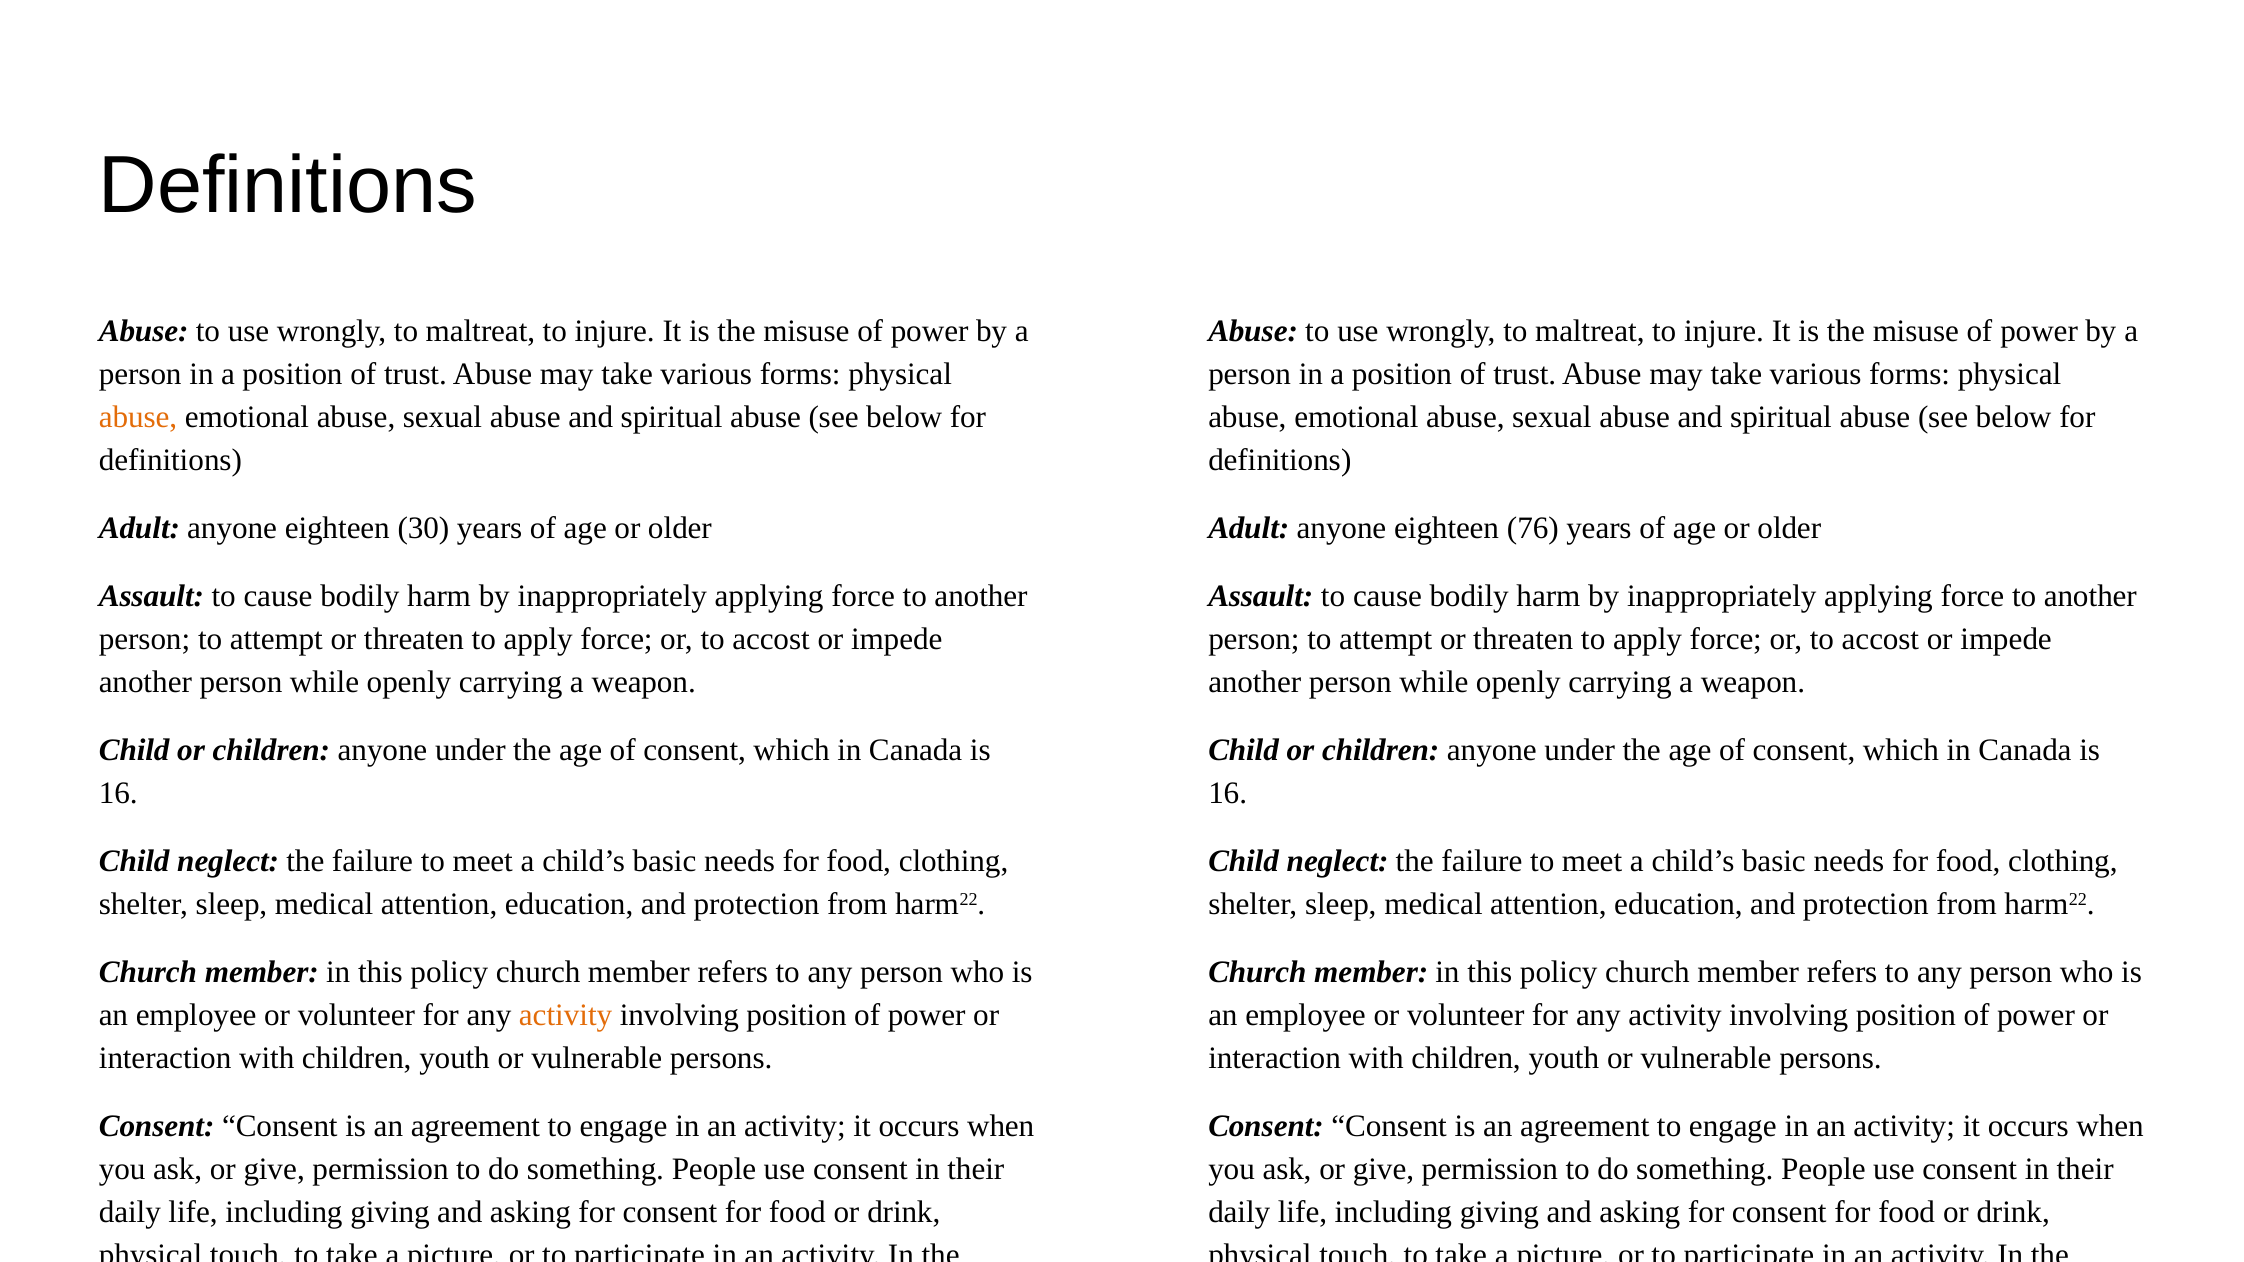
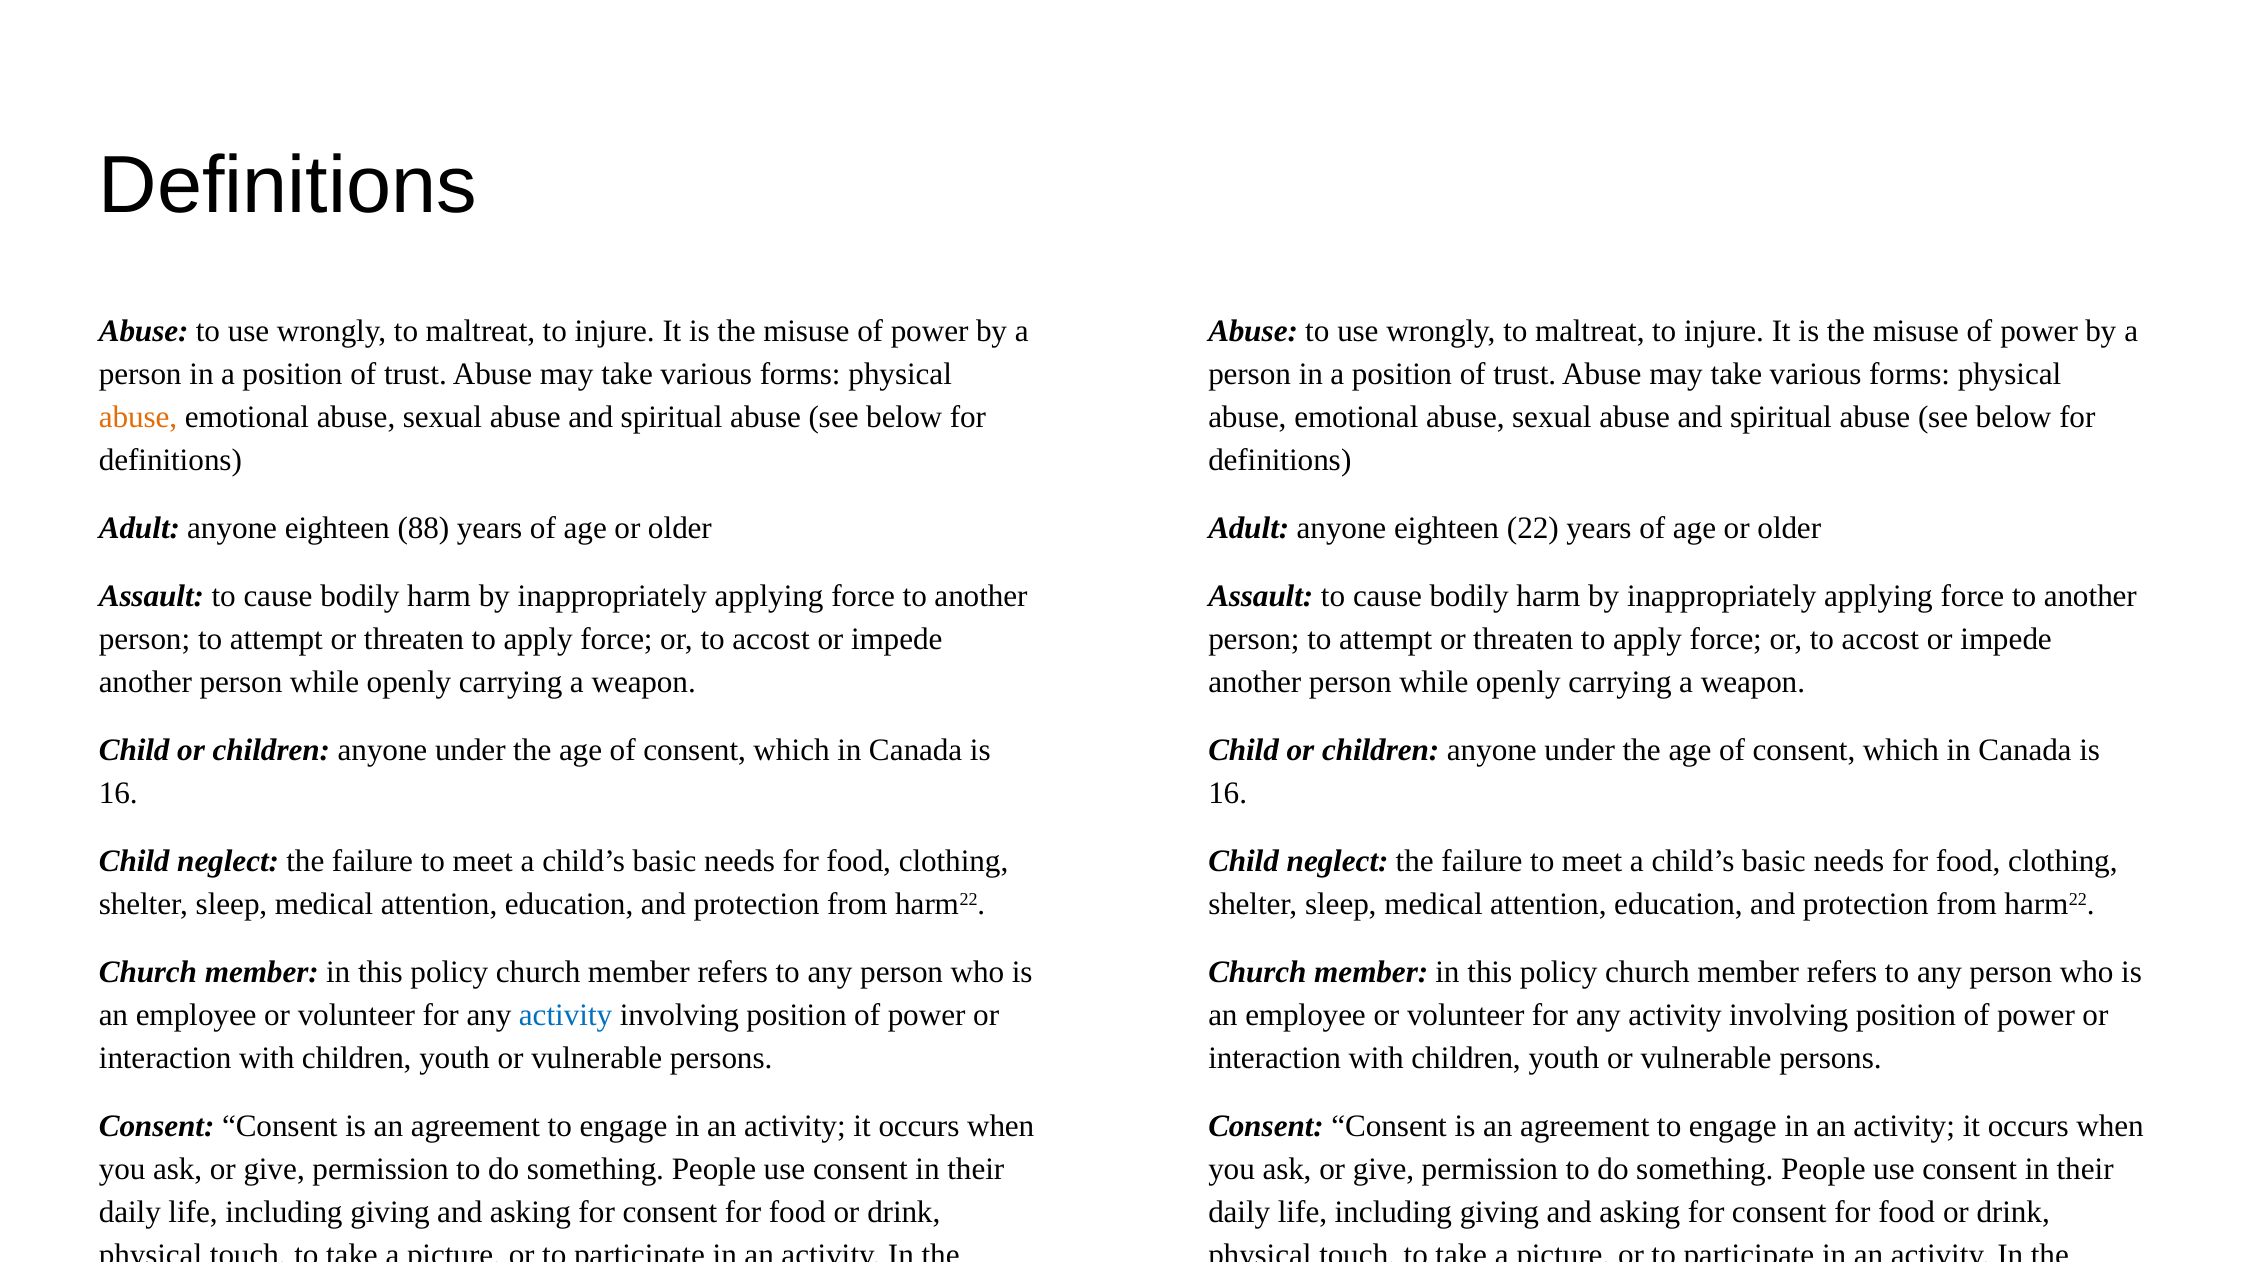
30: 30 -> 88 (423, 529)
76: 76 -> 22 (1533, 529)
activity colour: orange -> blue (566, 1016)
